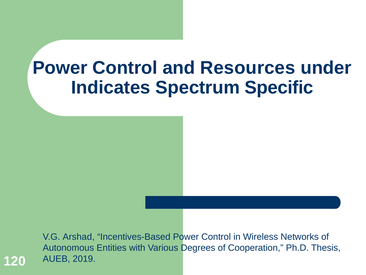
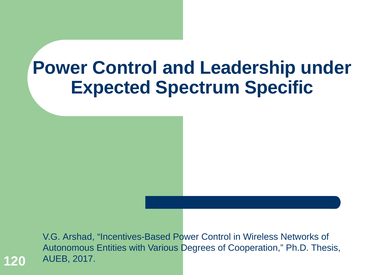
Resources: Resources -> Leadership (248, 68)
Indicates: Indicates -> Expected (111, 88)
2019: 2019 -> 2017 (84, 258)
